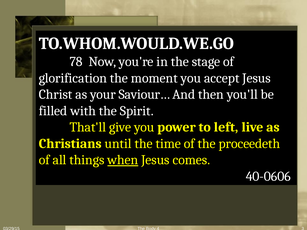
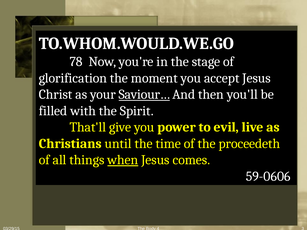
Saviour… underline: none -> present (144, 95)
left: left -> evil (226, 127)
40-0606: 40-0606 -> 59-0606 (268, 176)
